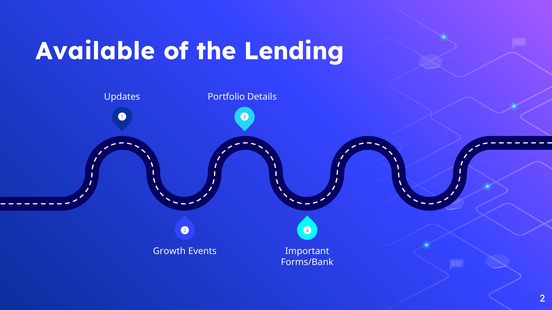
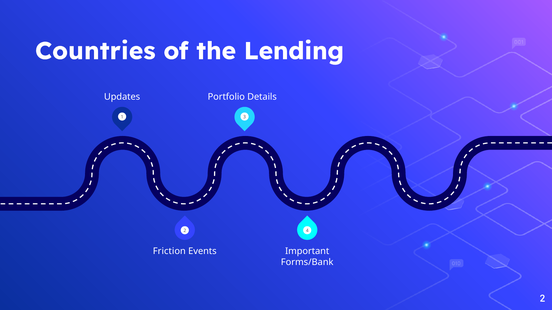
Available: Available -> Countries (95, 51)
Growth: Growth -> Friction (169, 251)
